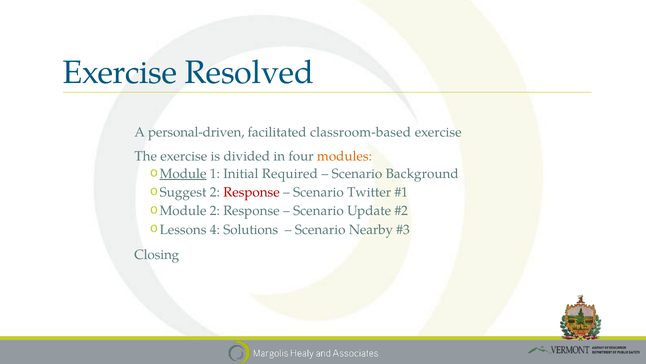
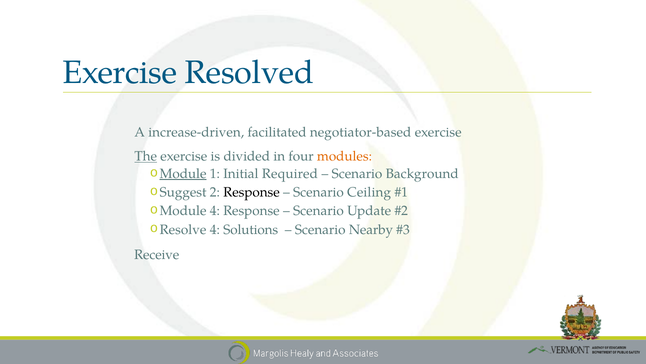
personal-driven: personal-driven -> increase-driven (196, 132)
classroom-based: classroom-based -> negotiator-based (361, 132)
The underline: none -> present (146, 156)
Response colour: red -> black (252, 192)
Twitter: Twitter -> Ceiling (369, 192)
Module 2: 2 -> 4 (215, 211)
Lessons: Lessons -> Resolve (183, 229)
Closing: Closing -> Receive (157, 254)
